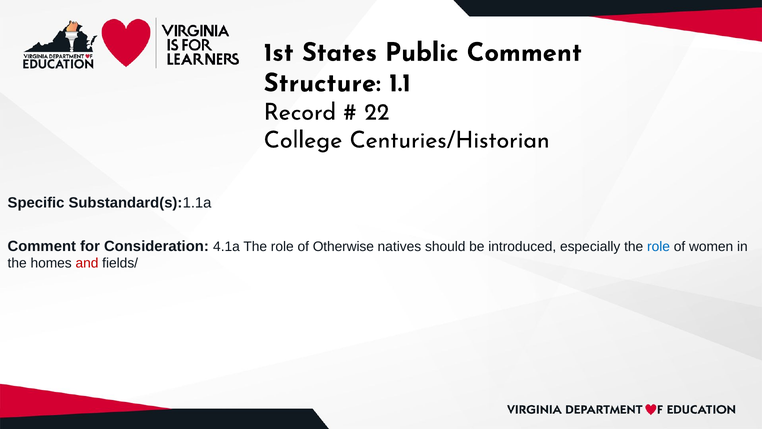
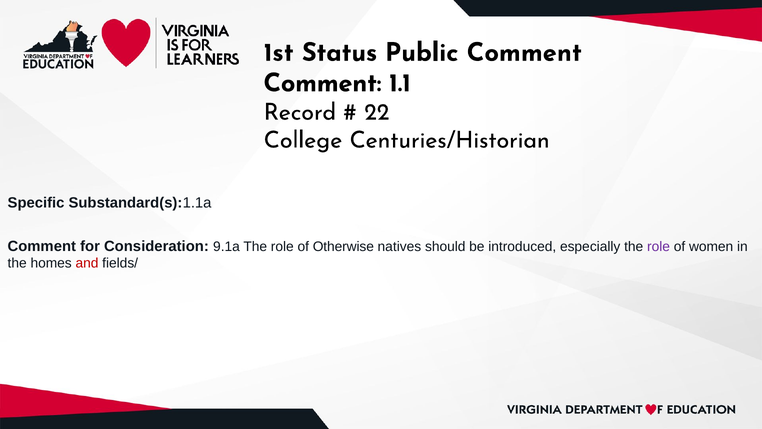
States: States -> Status (340, 52)
Structure: Structure -> Comment (322, 83)
4.1a: 4.1a -> 9.1a (226, 246)
role colour: blue -> purple (659, 246)
